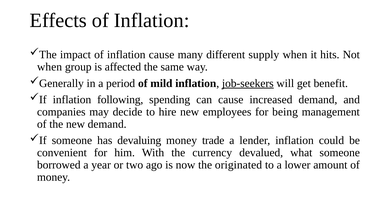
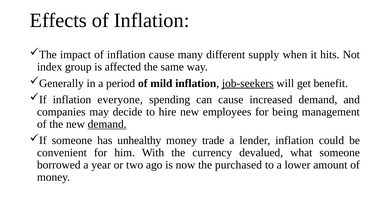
when: when -> index (50, 67)
following: following -> everyone (120, 100)
demand underline: none -> present (107, 124)
devaluing: devaluing -> unhealthy (139, 141)
originated: originated -> purchased (238, 165)
